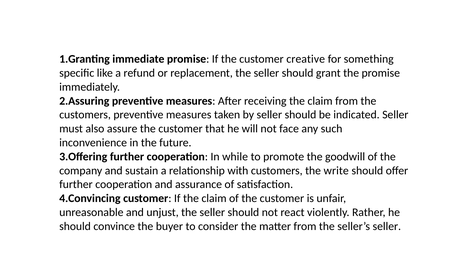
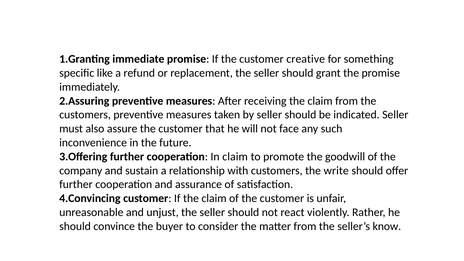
In while: while -> claim (235, 157)
seller’s seller: seller -> know (387, 226)
